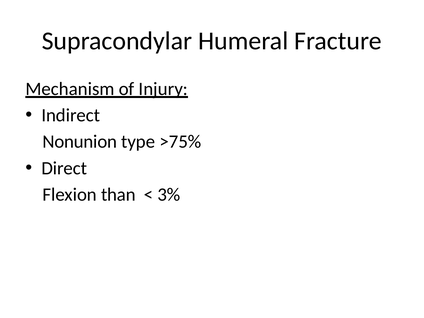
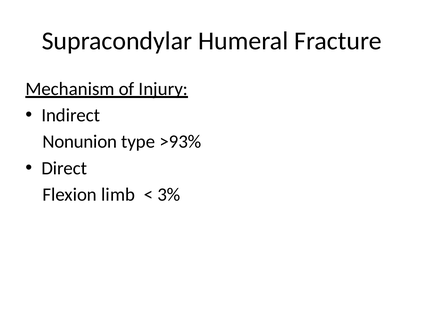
>75%: >75% -> >93% (180, 142)
than: than -> limb (118, 195)
